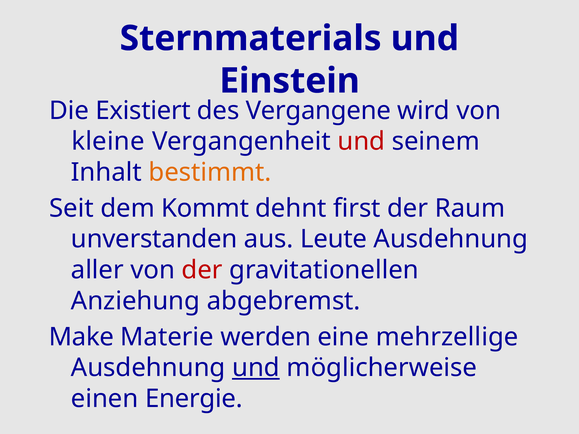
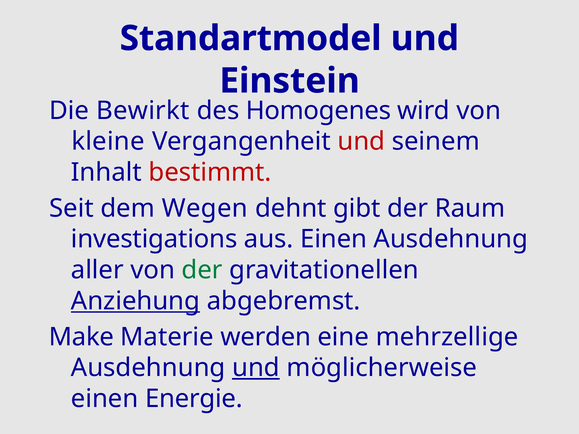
Sternmaterials: Sternmaterials -> Standartmodel (251, 38)
Existiert: Existiert -> Bewirkt (143, 111)
Vergangene: Vergangene -> Homogenes (318, 111)
bestimmt colour: orange -> red (210, 172)
Kommt: Kommt -> Wegen (205, 208)
first: first -> gibt (357, 208)
unverstanden: unverstanden -> investigations (154, 239)
aus Leute: Leute -> Einen (334, 239)
der colour: red -> green (202, 270)
Anziehung underline: none -> present (135, 301)
